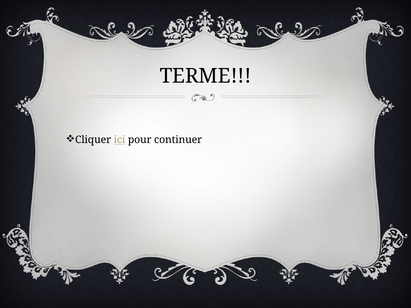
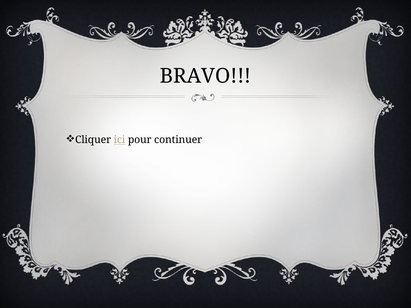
TERME: TERME -> BRAVO (205, 76)
